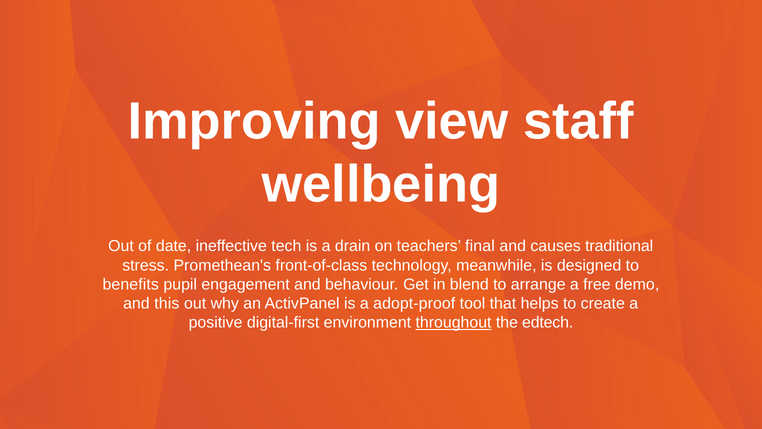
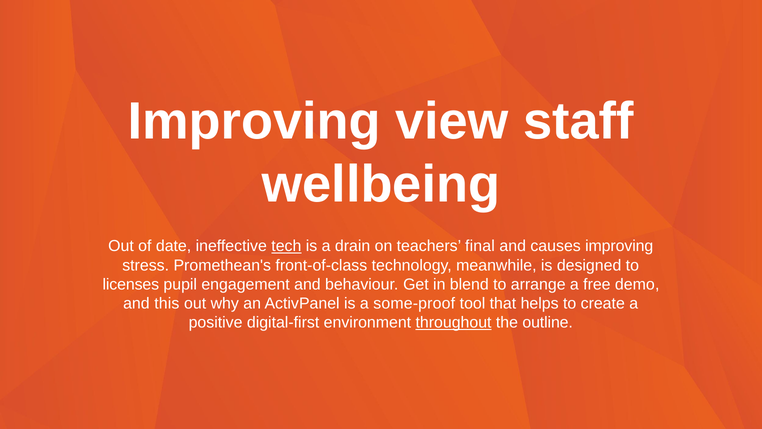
tech underline: none -> present (286, 246)
causes traditional: traditional -> improving (619, 246)
benefits: benefits -> licenses (131, 284)
adopt-proof: adopt-proof -> some-proof (414, 303)
edtech: edtech -> outline (548, 322)
